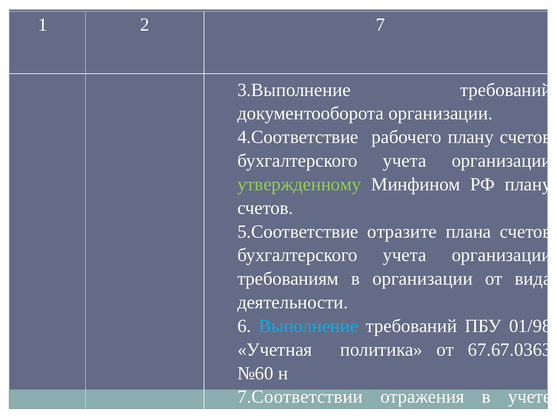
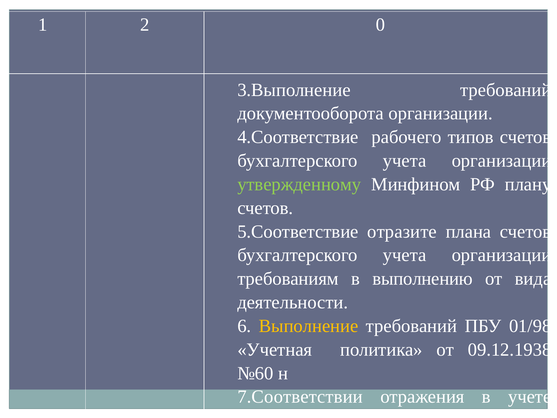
7: 7 -> 0 (380, 25)
рабочего плану: плану -> типов (471, 137)
в организации: организации -> выполнению (423, 279)
Выполнение colour: light blue -> yellow (309, 326)
67.67.0363: 67.67.0363 -> 09.12.1938 (510, 349)
